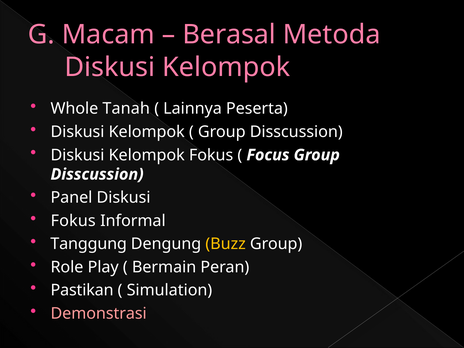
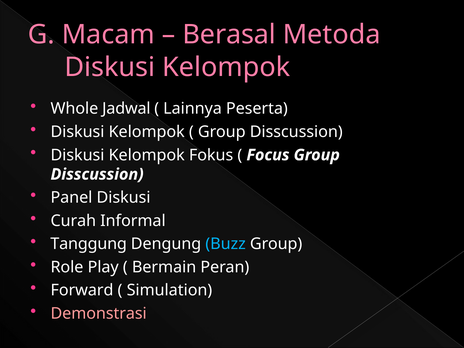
Tanah: Tanah -> Jadwal (126, 109)
Fokus: Fokus -> Curah (73, 221)
Buzz colour: yellow -> light blue (226, 244)
Pastikan: Pastikan -> Forward (82, 290)
